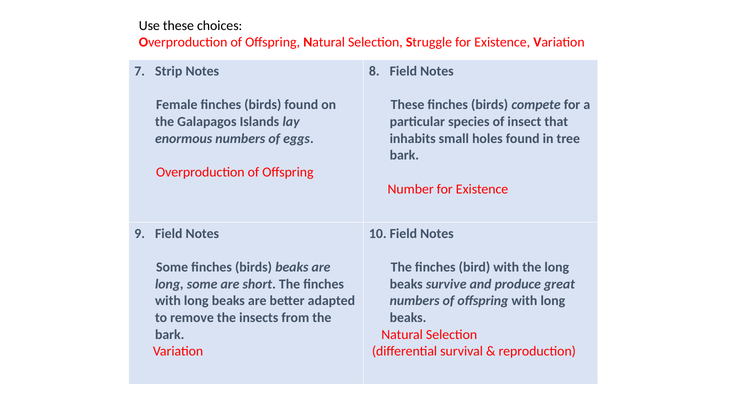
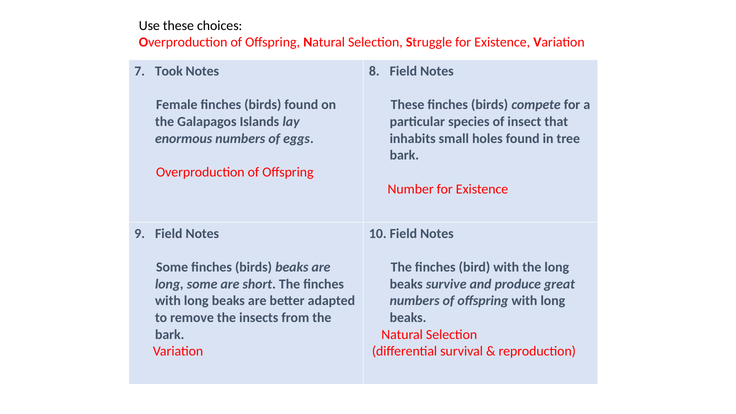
Strip: Strip -> Took (169, 71)
